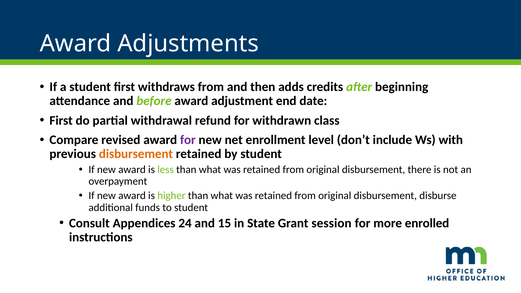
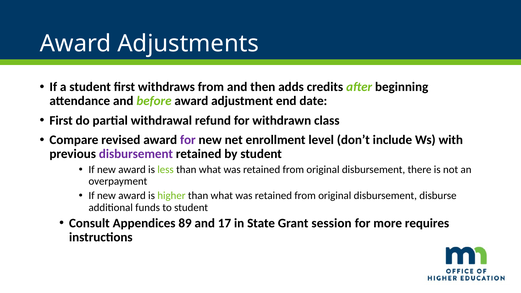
disbursement colour: orange -> purple (136, 154)
24: 24 -> 89 (185, 223)
15: 15 -> 17 (225, 223)
enrolled: enrolled -> requires (427, 223)
